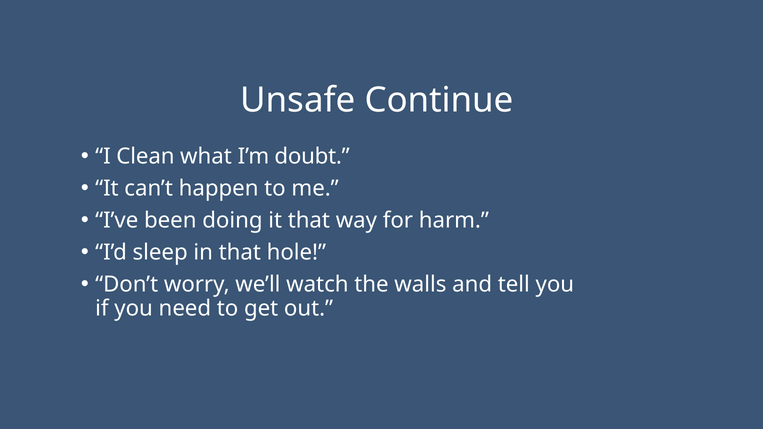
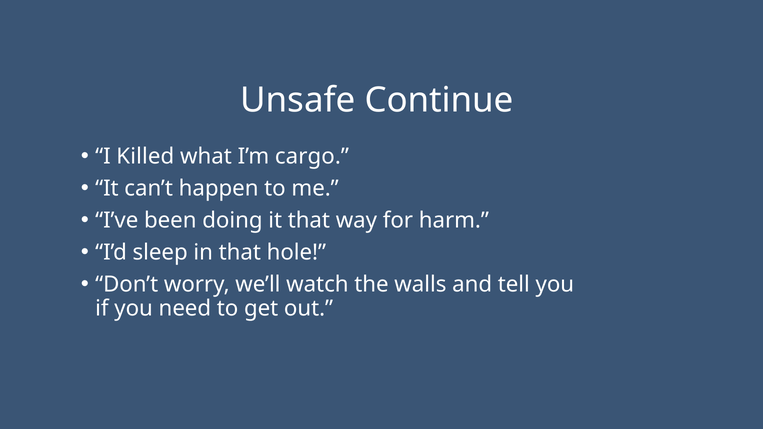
Clean: Clean -> Killed (145, 157)
doubt: doubt -> cargo (312, 157)
